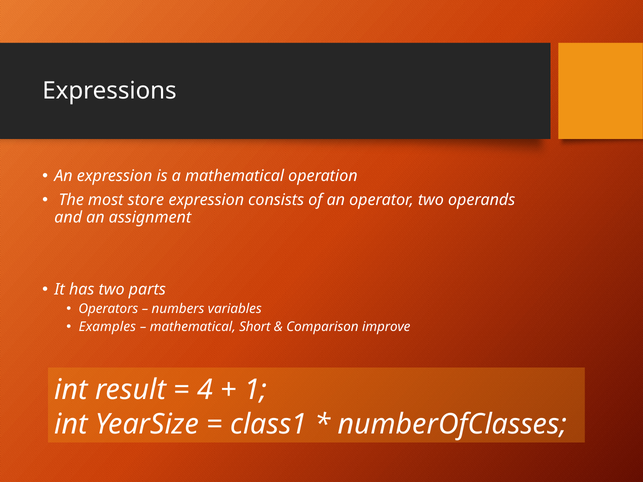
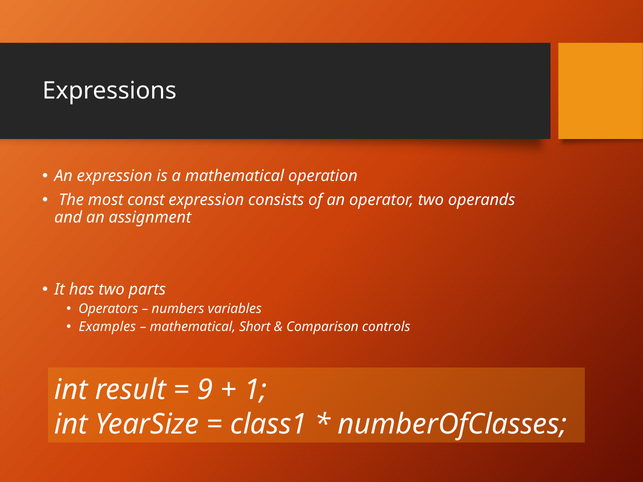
store: store -> const (146, 200)
improve: improve -> controls (386, 327)
4: 4 -> 9 (205, 390)
